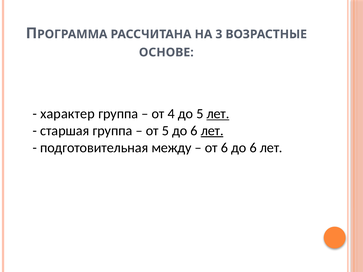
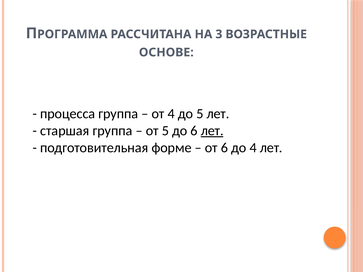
характер: характер -> процесса (68, 114)
лет underline: present -> none (218, 114)
между: между -> форме (172, 148)
6 до 6: 6 -> 4 (253, 148)
